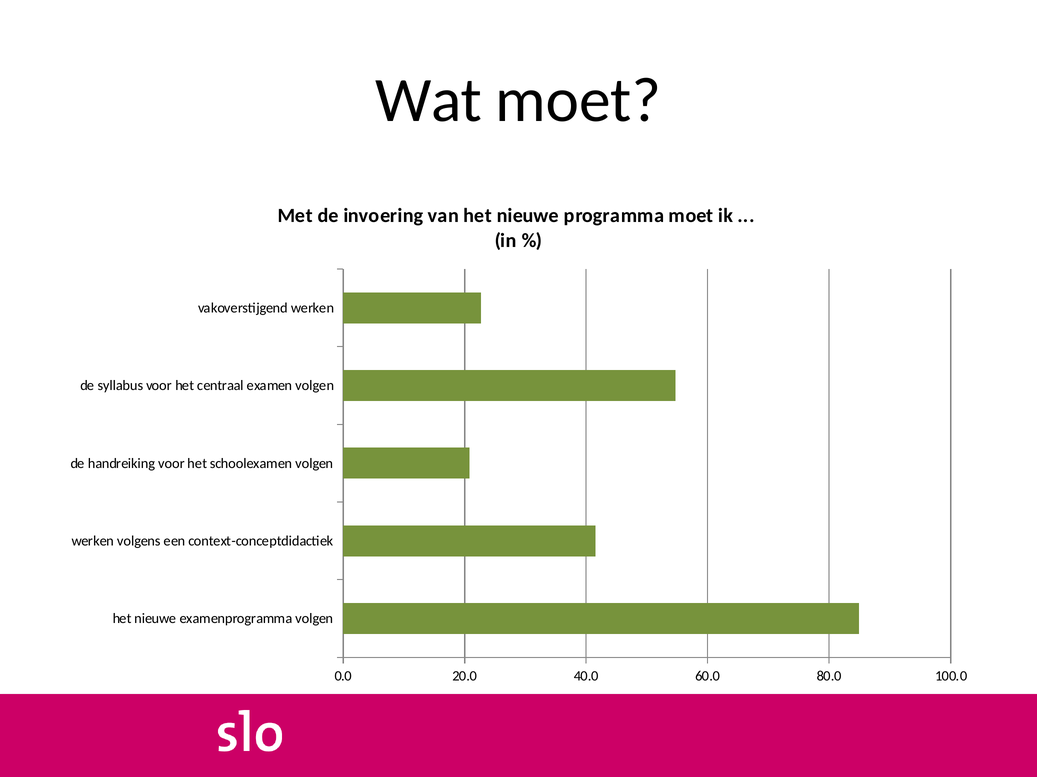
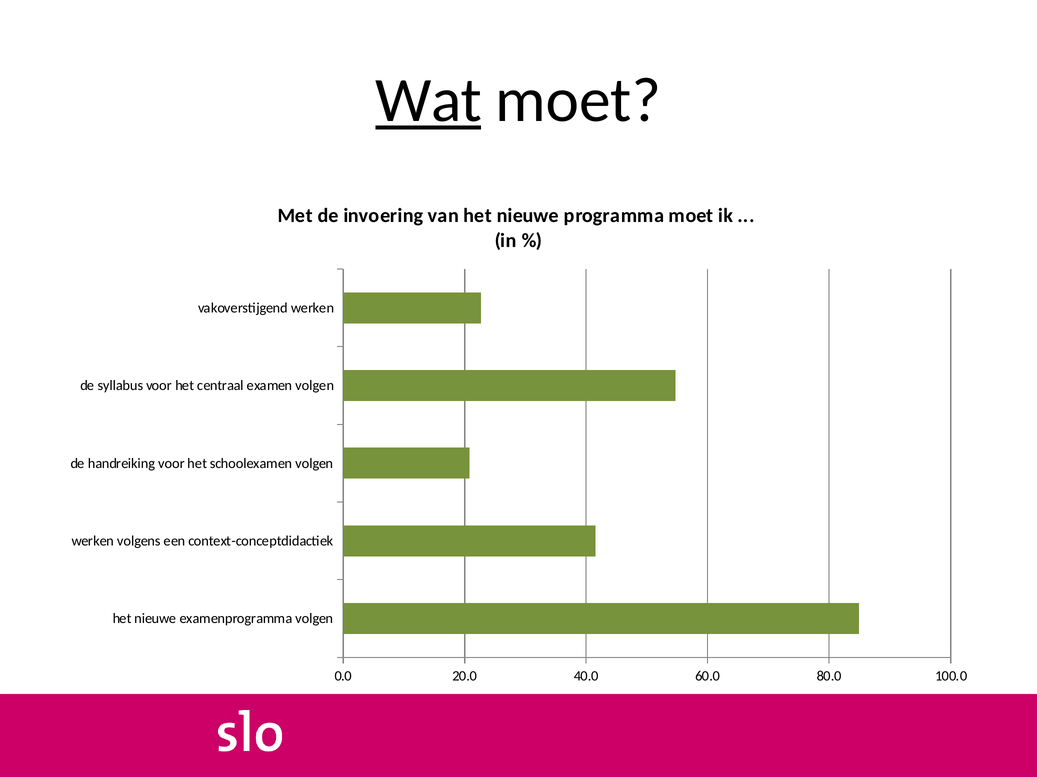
Wat underline: none -> present (429, 100)
